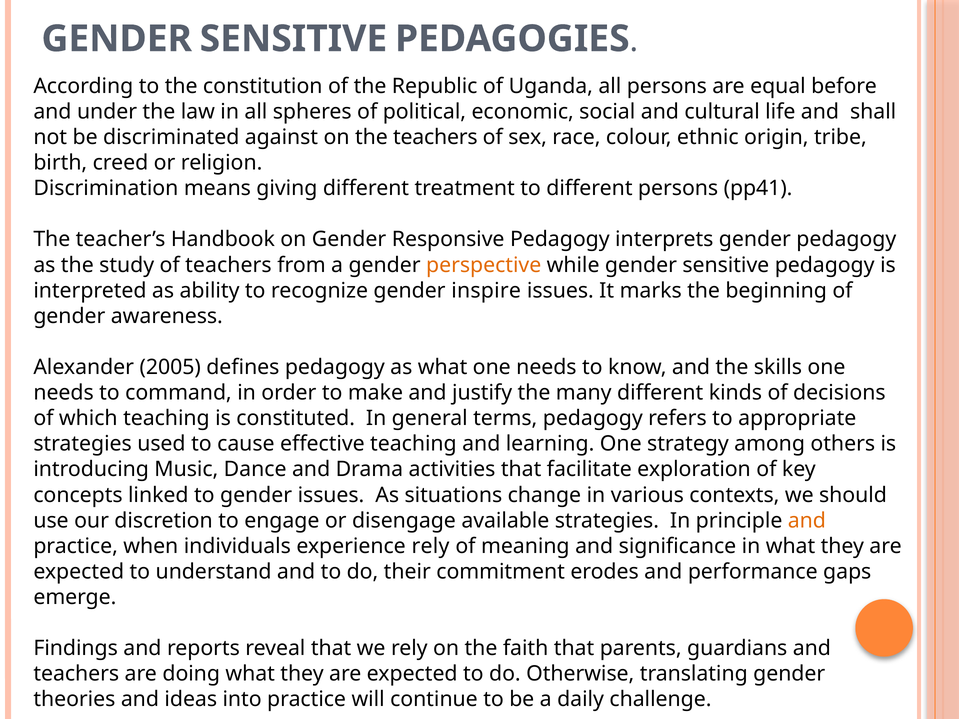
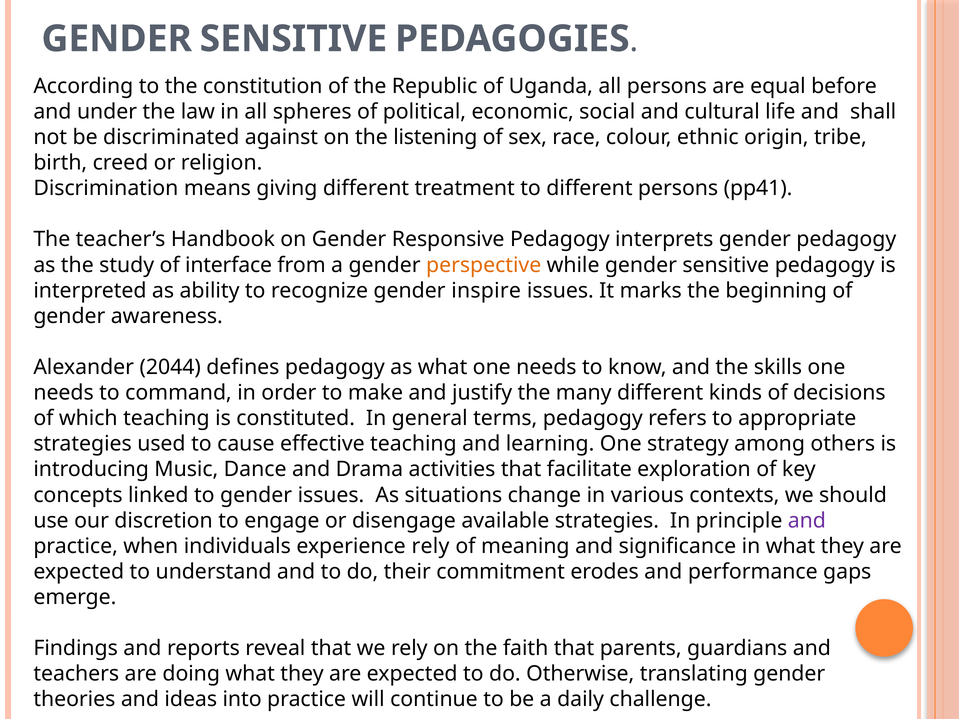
the teachers: teachers -> listening (435, 137)
of teachers: teachers -> interface (229, 265)
2005: 2005 -> 2044 (170, 367)
and colour: orange -> purple (807, 521)
